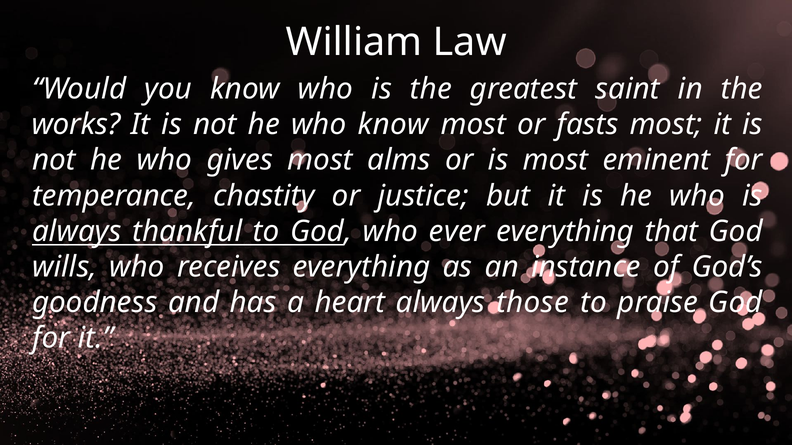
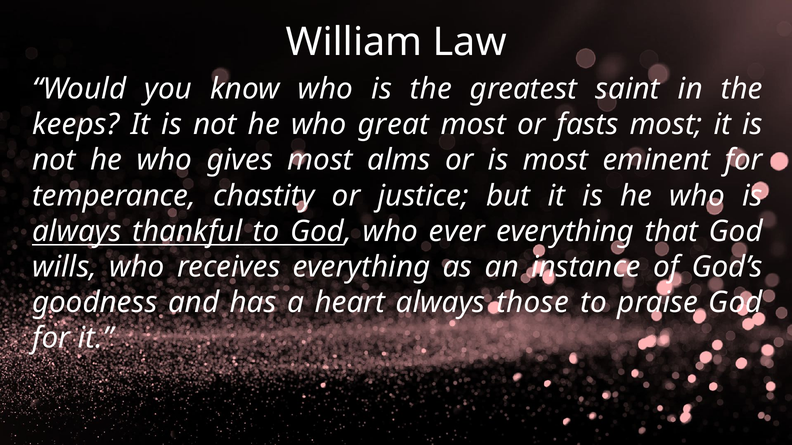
works: works -> keeps (76, 125)
who know: know -> great (393, 125)
